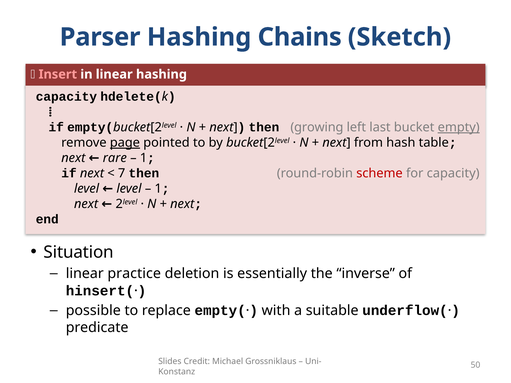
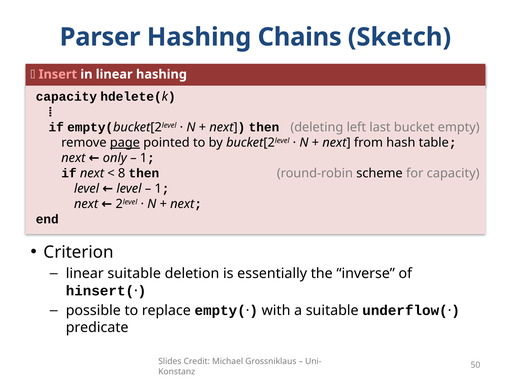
growing: growing -> deleting (317, 127)
empty underline: present -> none (459, 127)
rare: rare -> only (115, 158)
7: 7 -> 8 (122, 173)
scheme colour: red -> black (379, 173)
Situation: Situation -> Criterion (79, 252)
linear practice: practice -> suitable (134, 274)
